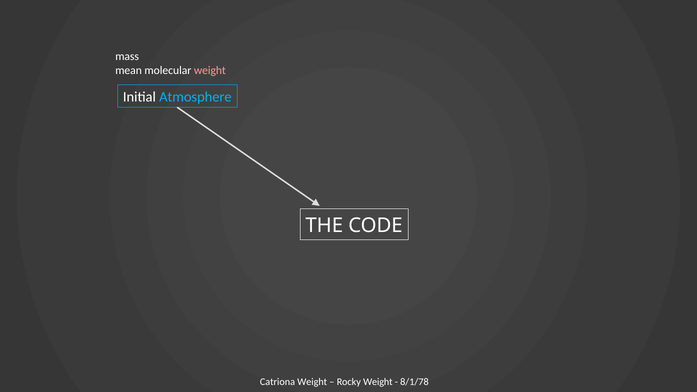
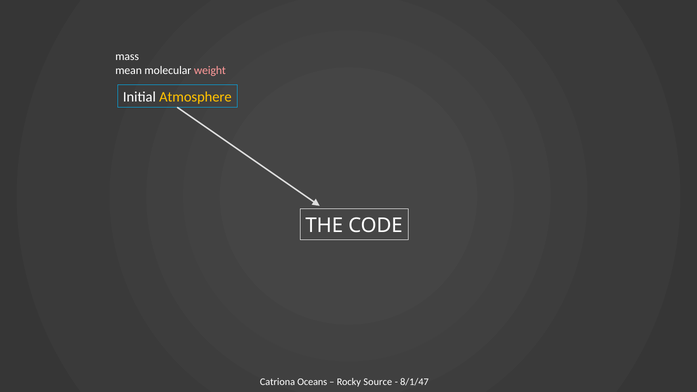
Atmosphere colour: light blue -> yellow (195, 97)
Catriona Weight: Weight -> Oceans (312, 382)
Rocky Weight: Weight -> Source (378, 382)
8/1/78: 8/1/78 -> 8/1/47 (414, 382)
